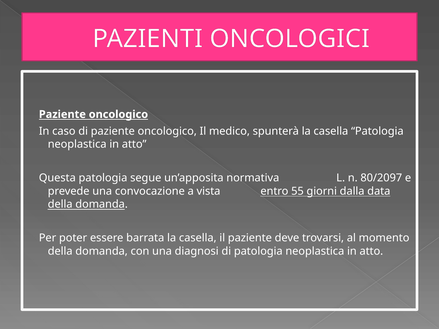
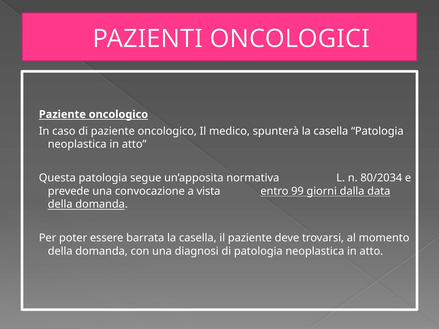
80/2097: 80/2097 -> 80/2034 (381, 178)
55: 55 -> 99 (297, 191)
